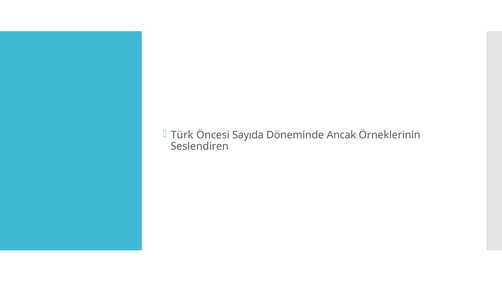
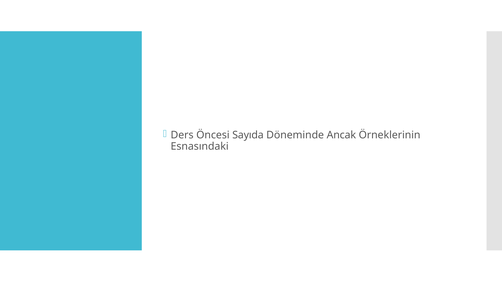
Türk: Türk -> Ders (182, 135)
Seslendiren: Seslendiren -> Esnasındaki (200, 147)
